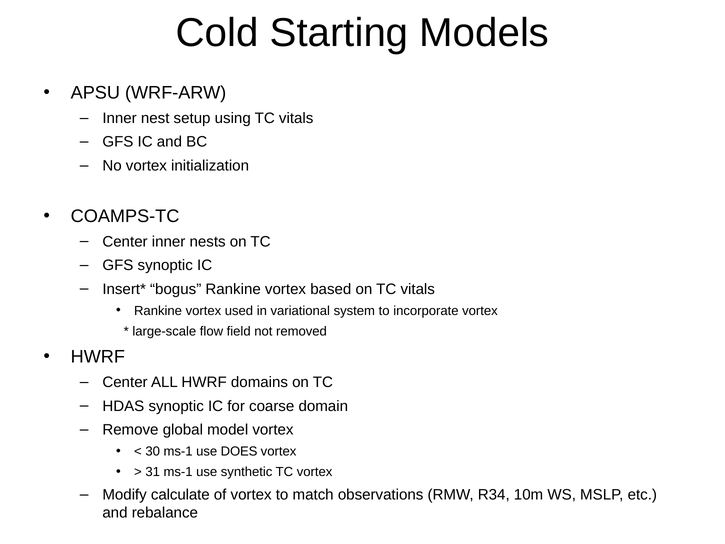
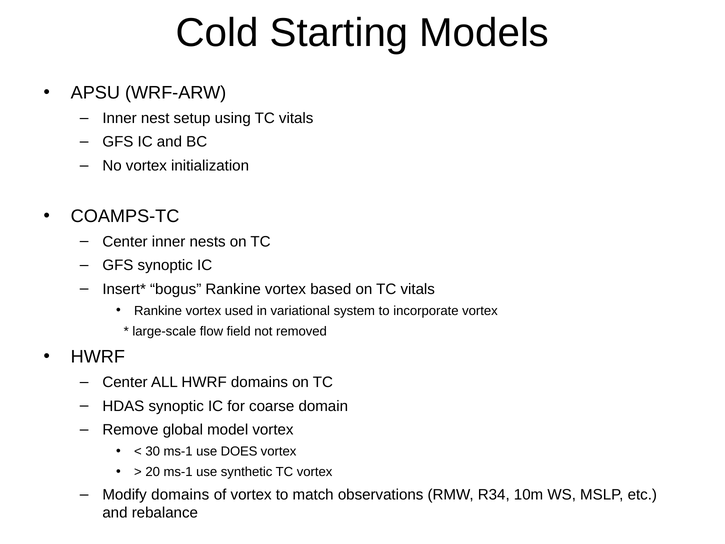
31: 31 -> 20 (153, 472)
Modify calculate: calculate -> domains (180, 495)
